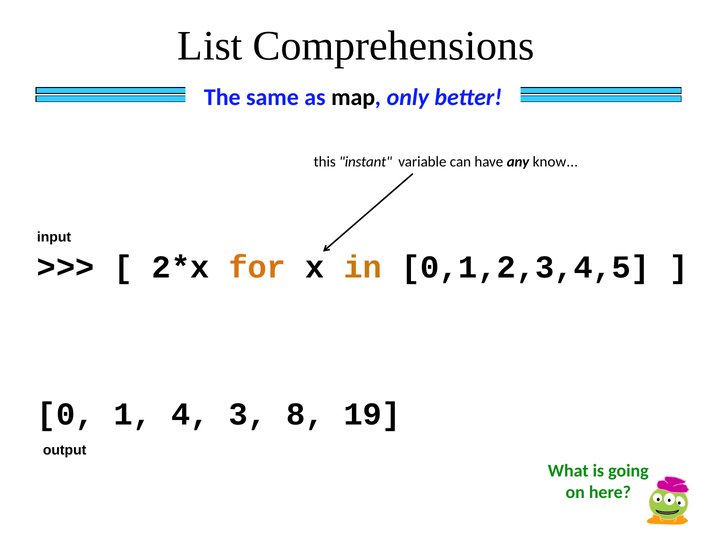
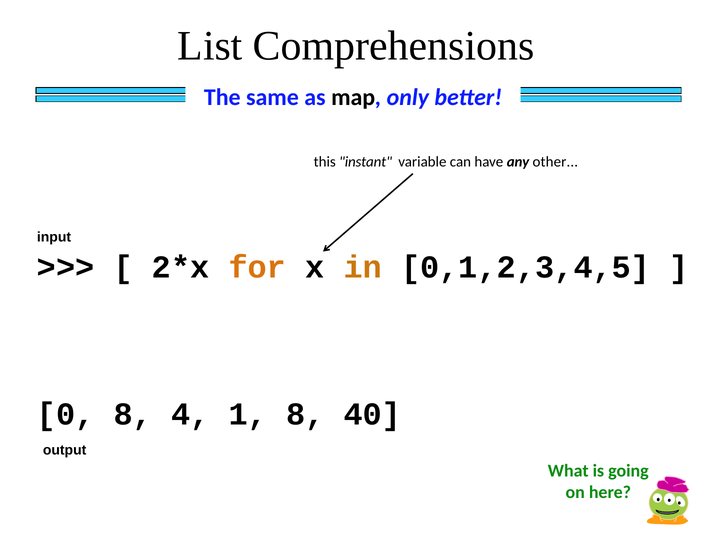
know: know -> other (555, 162)
0 1: 1 -> 8 (133, 414)
3: 3 -> 1 (248, 414)
19: 19 -> 40 (372, 414)
